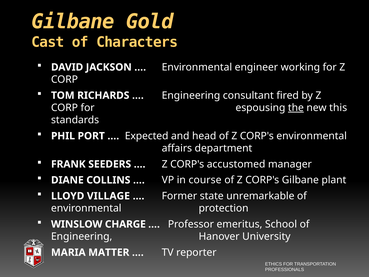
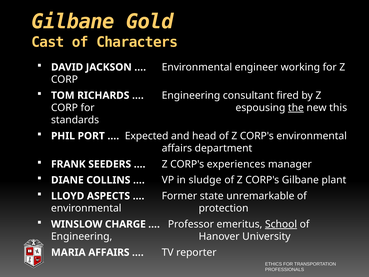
accustomed: accustomed -> experiences (236, 164)
course: course -> sludge (205, 180)
VILLAGE: VILLAGE -> ASPECTS (108, 196)
School underline: none -> present (281, 224)
MARIA MATTER: MATTER -> AFFAIRS (109, 252)
